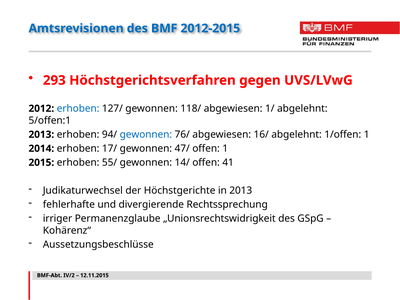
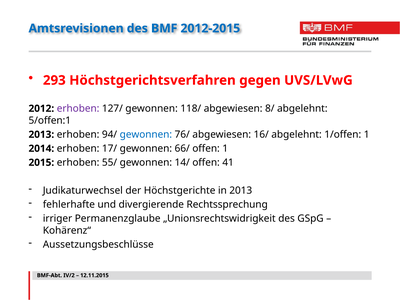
erhoben colour: blue -> purple (78, 109)
1/: 1/ -> 8/ (270, 109)
47/: 47/ -> 66/ (182, 149)
